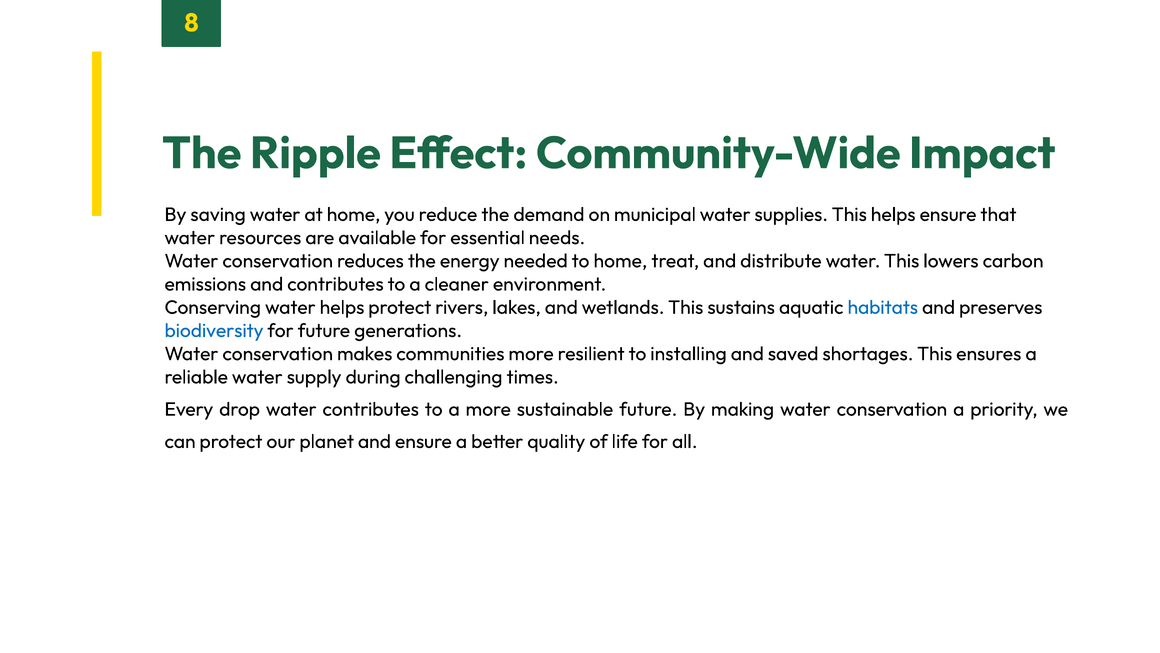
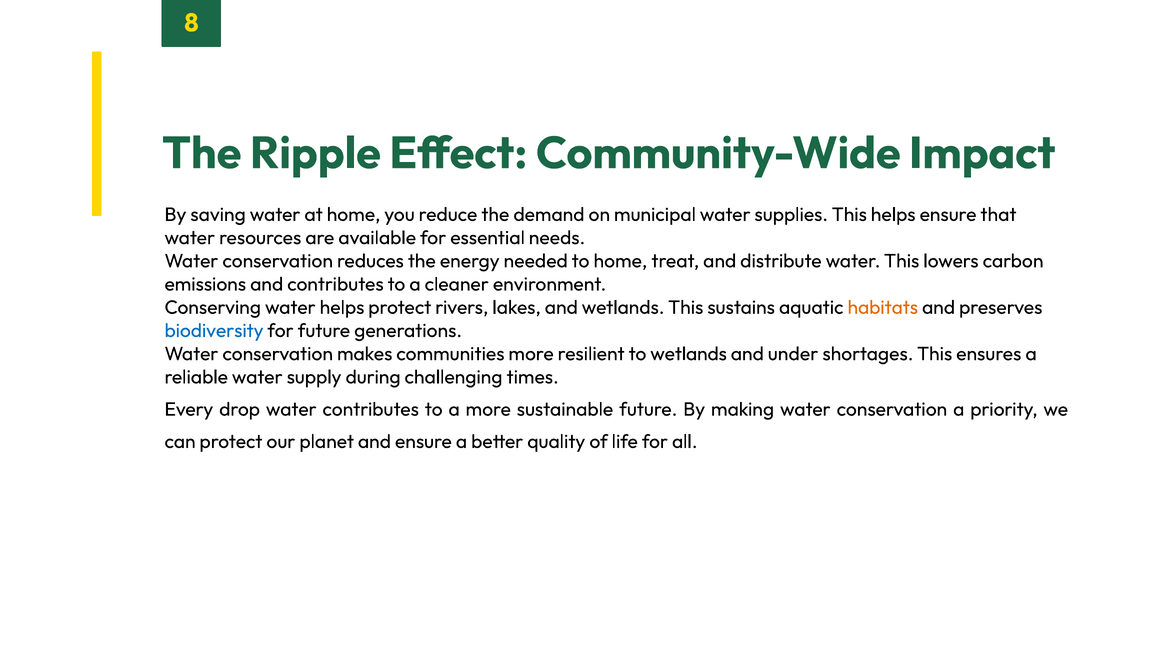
habitats colour: blue -> orange (883, 307)
to installing: installing -> wetlands (689, 354)
saved: saved -> under (793, 354)
